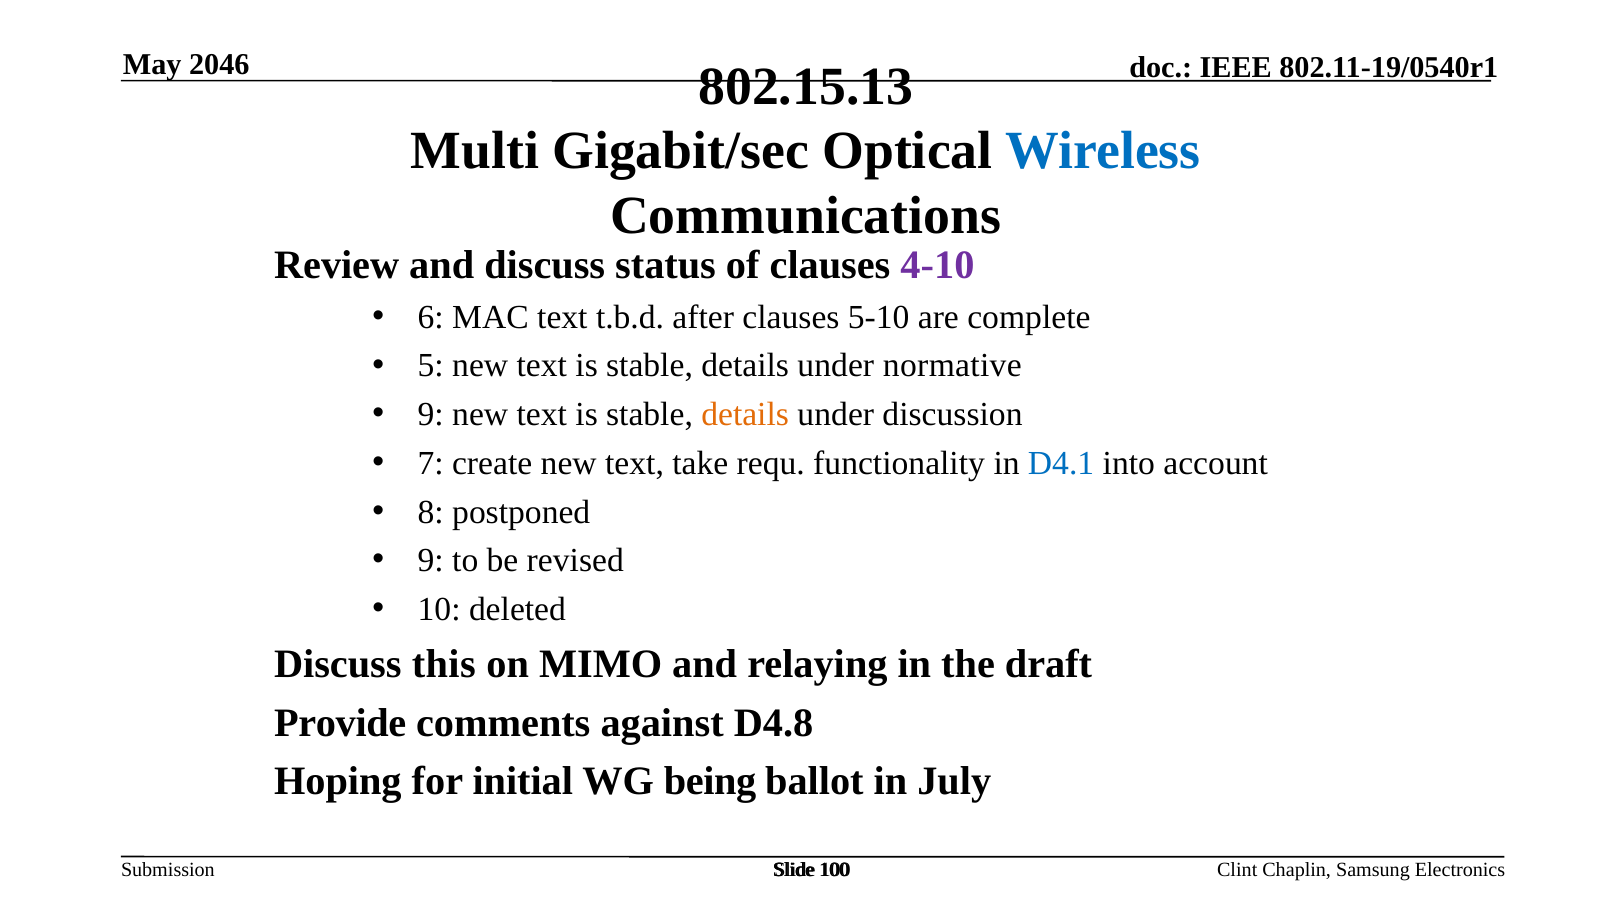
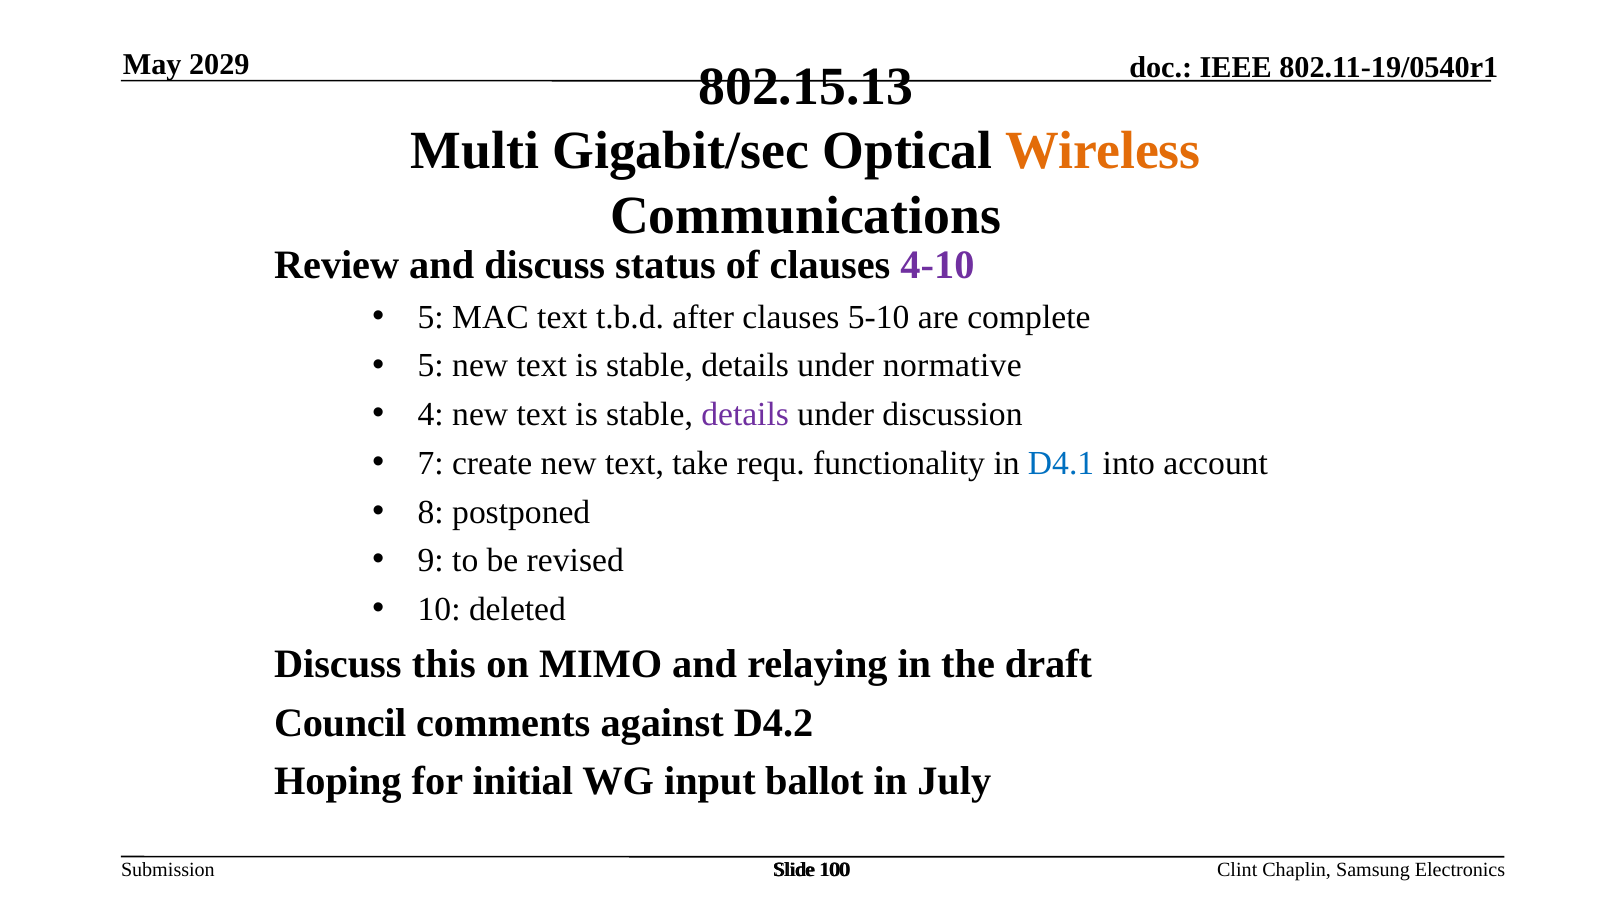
2046: 2046 -> 2029 (219, 64)
Wireless colour: blue -> orange (1103, 151)
6: 6 -> 5 (431, 317)
9: 9 -> 4 (431, 414)
details colour: orange -> purple (745, 414)
Provide: Provide -> Council (340, 723)
D4.8: D4.8 -> D4.2 (774, 723)
being: being -> input (710, 781)
